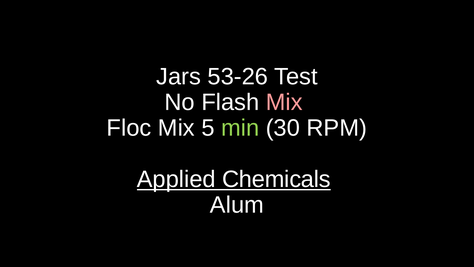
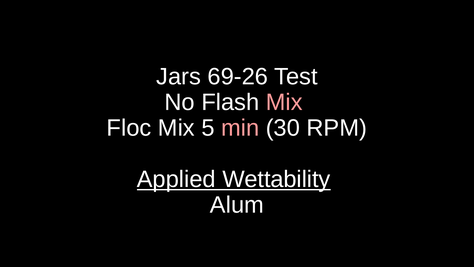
53-26: 53-26 -> 69-26 (238, 77)
min colour: light green -> pink (240, 128)
Chemicals: Chemicals -> Wettability (276, 179)
